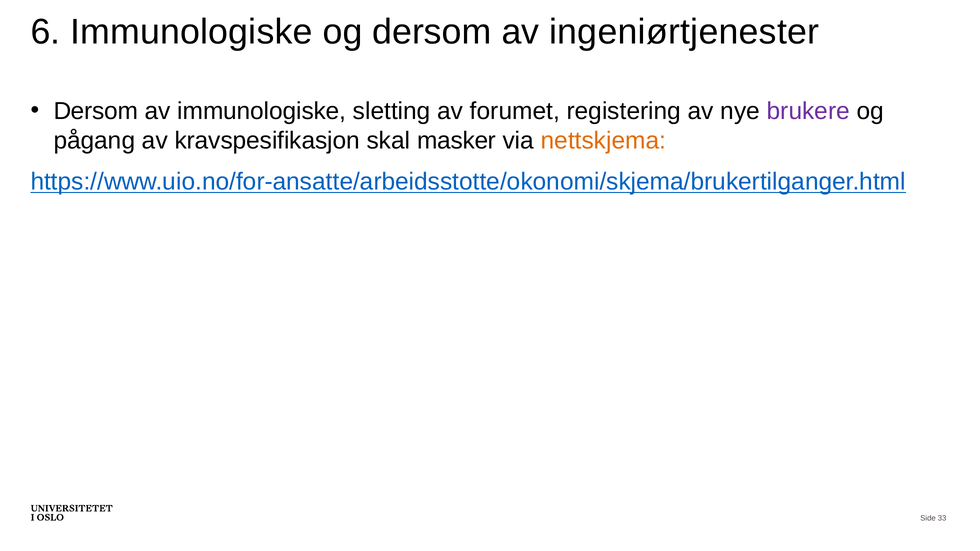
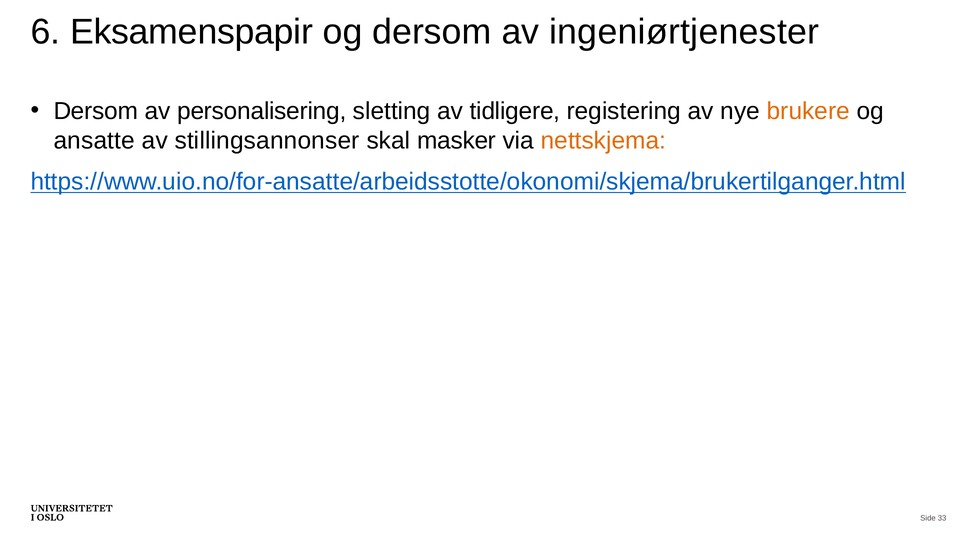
6 Immunologiske: Immunologiske -> Eksamenspapir (192, 32)
av immunologiske: immunologiske -> personalisering (262, 111)
forumet: forumet -> tidligere (515, 111)
brukere colour: purple -> orange (808, 111)
pågang: pågang -> ansatte (94, 141)
kravspesifikasjon: kravspesifikasjon -> stillingsannonser (267, 141)
